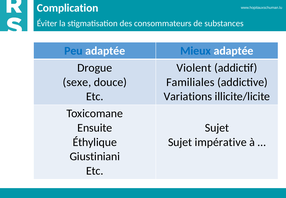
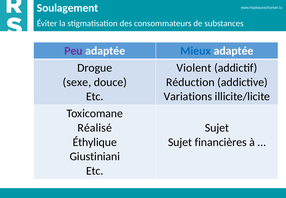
Complication: Complication -> Soulagement (68, 8)
Peu colour: blue -> purple (74, 51)
Familiales: Familiales -> Réduction (190, 82)
Ensuite: Ensuite -> Réalisé (95, 128)
impérative: impérative -> financières (221, 142)
